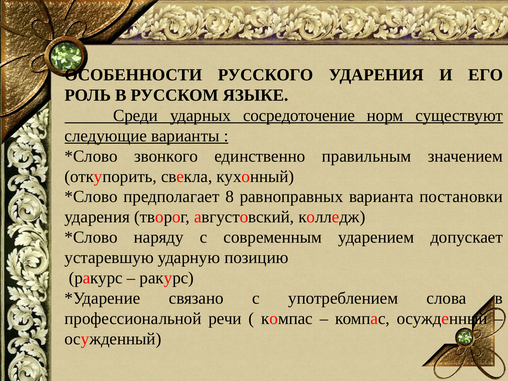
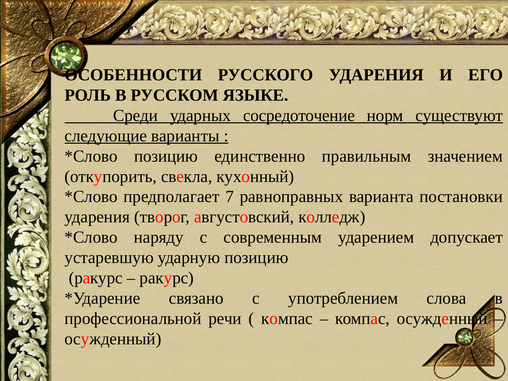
звонкого: звонкого -> позицию (166, 156)
8: 8 -> 7 (230, 197)
